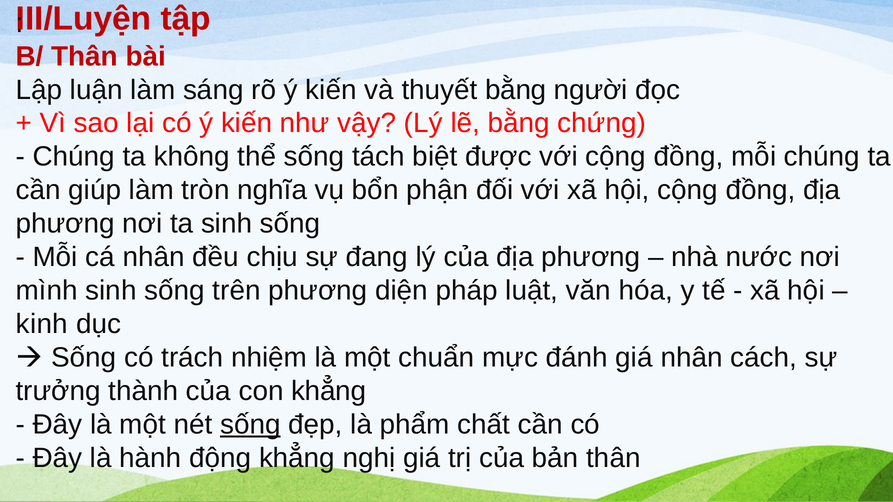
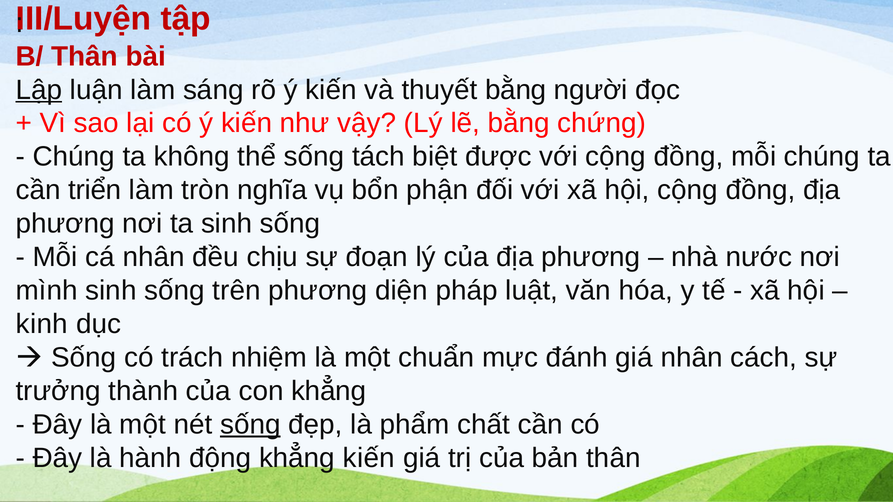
Lập underline: none -> present (39, 90)
cần giúp: giúp -> triển (95, 190)
đang: đang -> đoạn (377, 257)
khẳng nghị: nghị -> kiến (369, 458)
